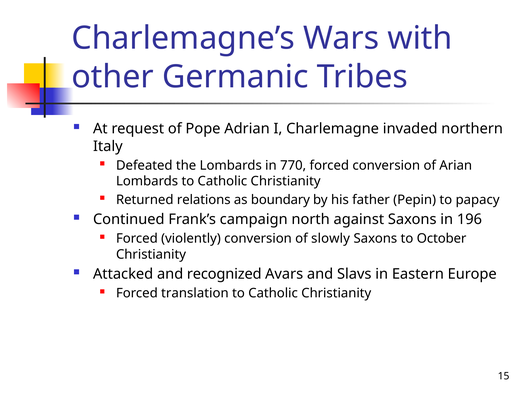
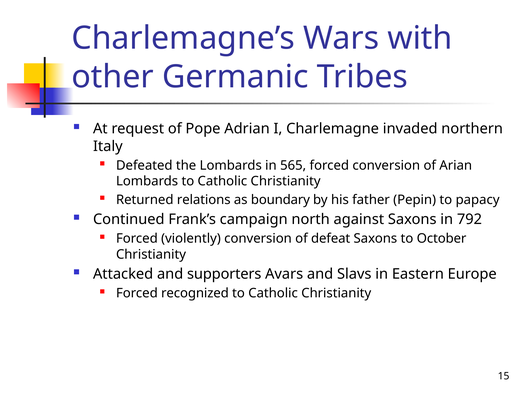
770: 770 -> 565 (293, 165)
196: 196 -> 792 (469, 219)
slowly: slowly -> defeat (331, 238)
recognized: recognized -> supporters (224, 274)
translation: translation -> recognized (195, 293)
